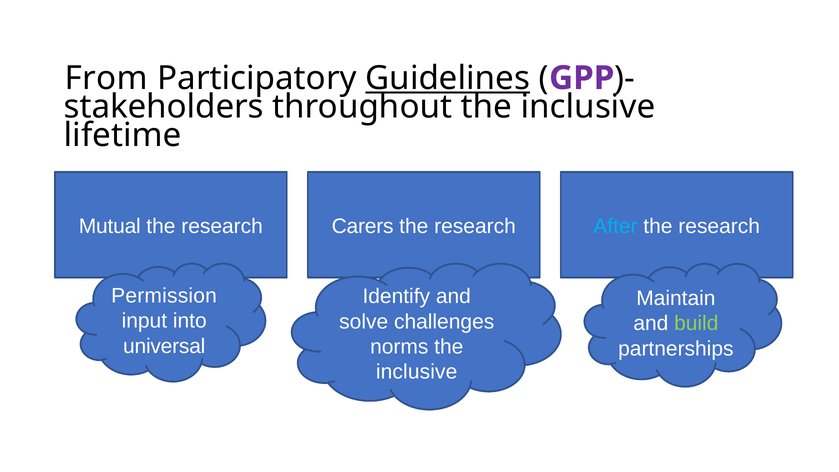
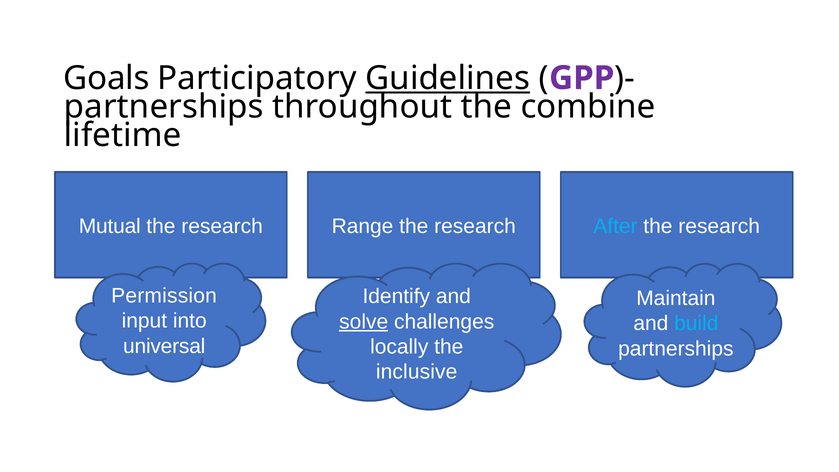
From: From -> Goals (107, 78)
stakeholders: stakeholders -> partnerships (164, 107)
throughout the inclusive: inclusive -> combine (588, 107)
Carers: Carers -> Range (363, 226)
solve underline: none -> present (364, 322)
build colour: light green -> light blue (696, 323)
norms: norms -> locally (399, 347)
